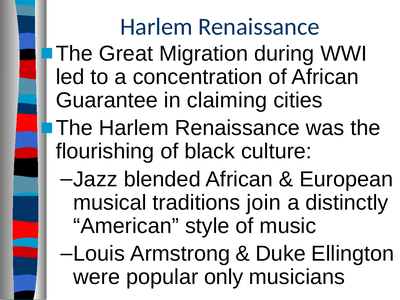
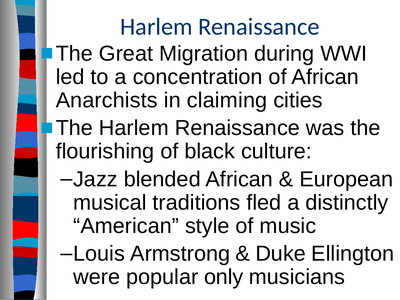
Guarantee: Guarantee -> Anarchists (107, 100)
join: join -> fled (264, 203)
